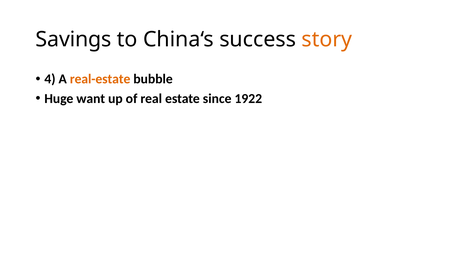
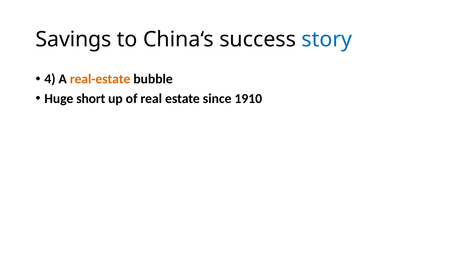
story colour: orange -> blue (327, 39)
want: want -> short (91, 99)
1922: 1922 -> 1910 (248, 99)
